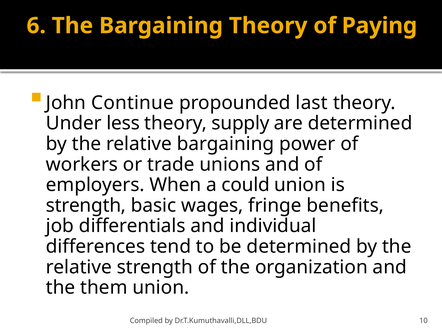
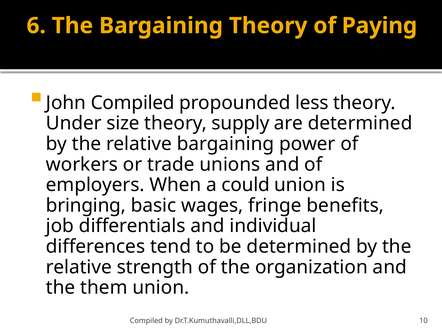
John Continue: Continue -> Compiled (133, 103)
last: last -> less (312, 103)
less: less -> size (123, 124)
strength: strength -> bringing (86, 206)
